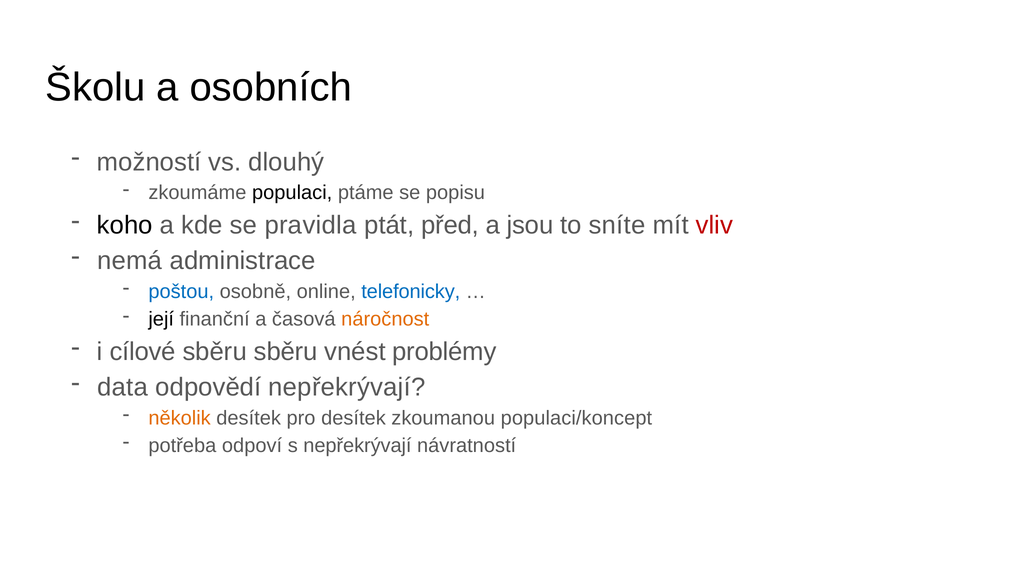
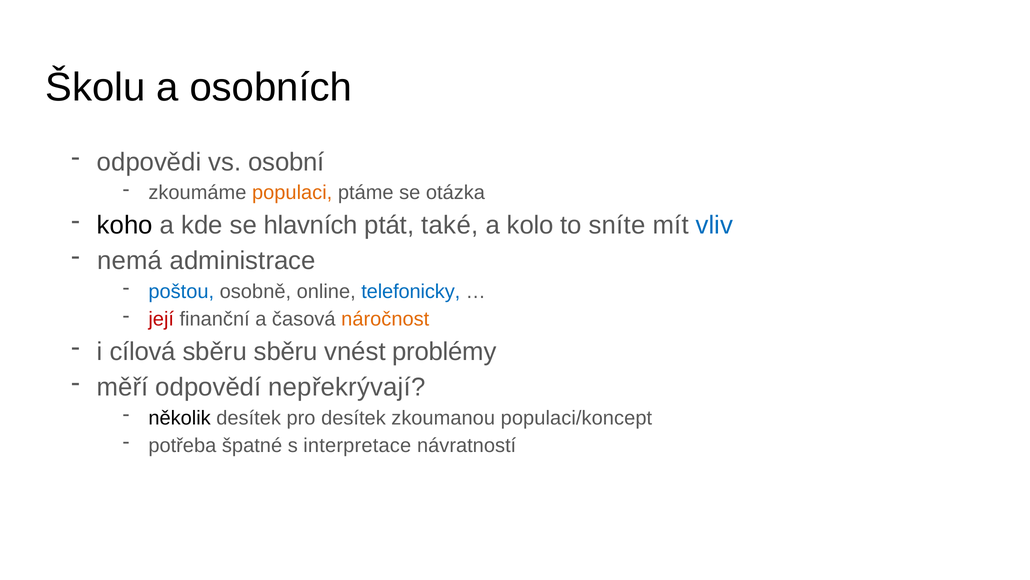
možností: možností -> odpovědi (149, 162)
dlouhý: dlouhý -> osobní (286, 162)
populaci colour: black -> orange (292, 193)
popisu: popisu -> otázka (455, 193)
pravidla: pravidla -> hlavních (311, 225)
před: před -> také (450, 225)
jsou: jsou -> kolo (530, 225)
vliv colour: red -> blue (714, 225)
její colour: black -> red (161, 319)
cílové: cílové -> cílová (143, 351)
data: data -> měří (123, 387)
několik colour: orange -> black (180, 418)
odpoví: odpoví -> špatné (252, 445)
s nepřekrývají: nepřekrývají -> interpretace (357, 445)
